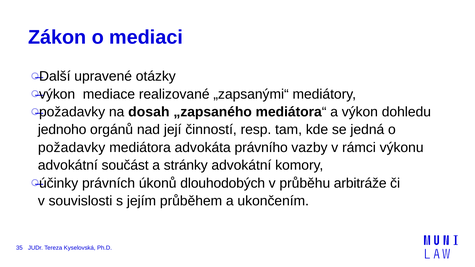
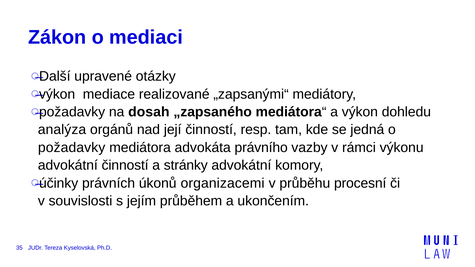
jednoho: jednoho -> analýza (62, 130)
advokátní součást: součást -> činností (125, 165)
dlouhodobých: dlouhodobých -> organizacemi (223, 183)
arbitráže: arbitráže -> procesní (360, 183)
